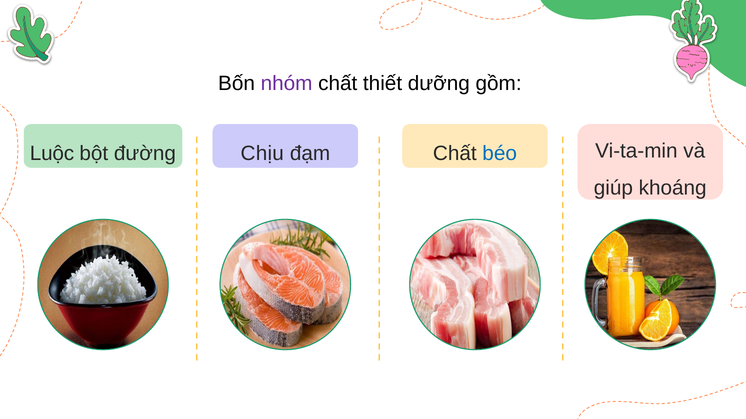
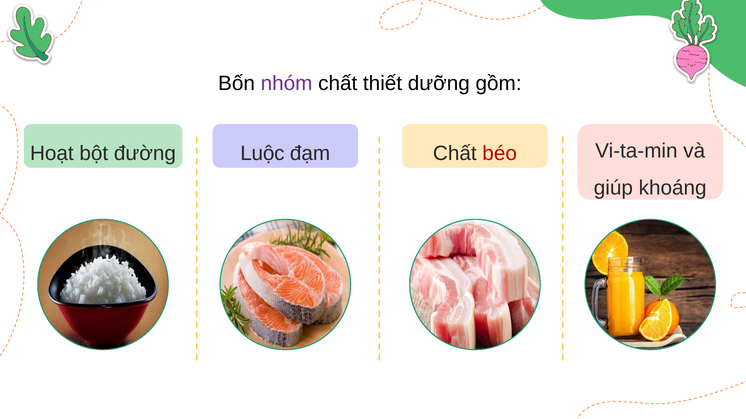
Luộc: Luộc -> Hoạt (52, 154)
Chịu: Chịu -> Luộc (262, 154)
béo colour: blue -> red (500, 154)
